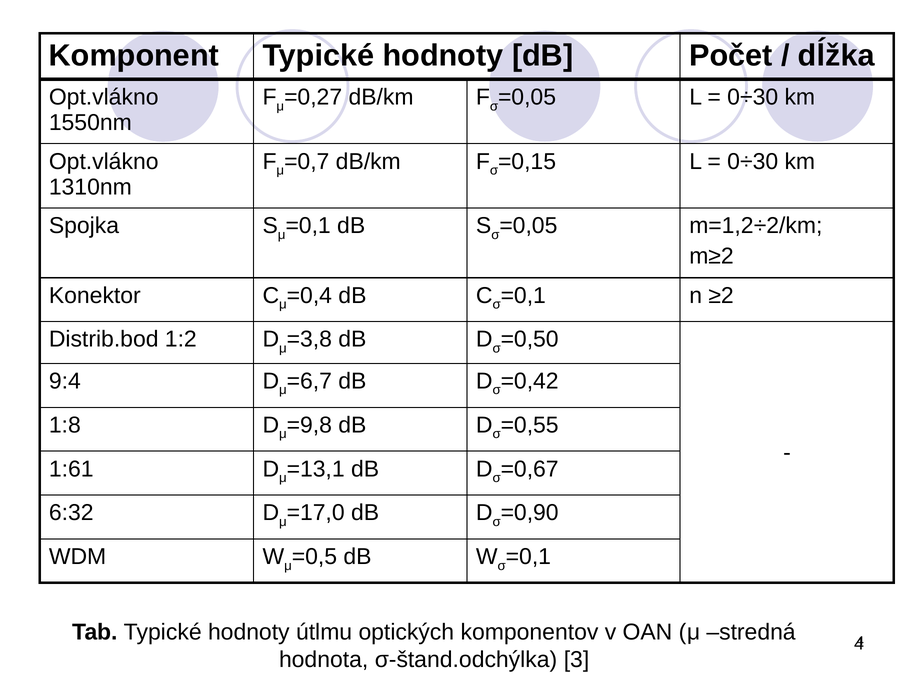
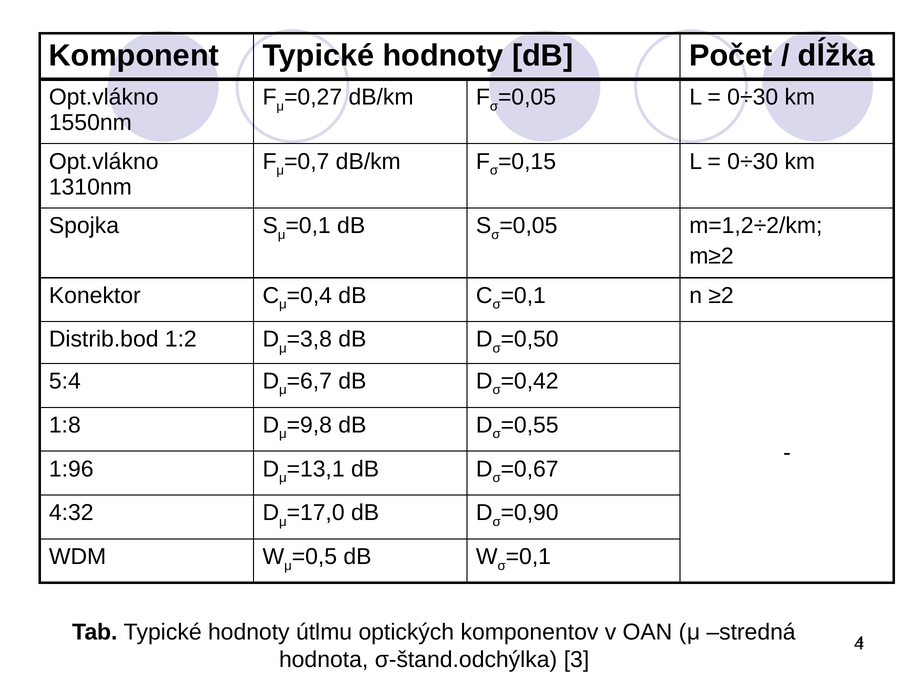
9:4: 9:4 -> 5:4 (65, 381)
1:61: 1:61 -> 1:96 (71, 469)
6:32: 6:32 -> 4:32 (71, 513)
